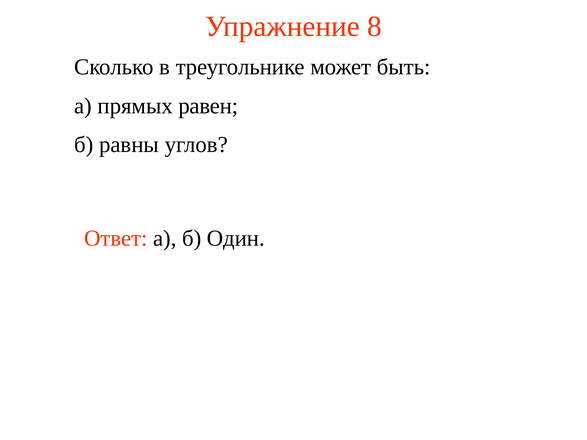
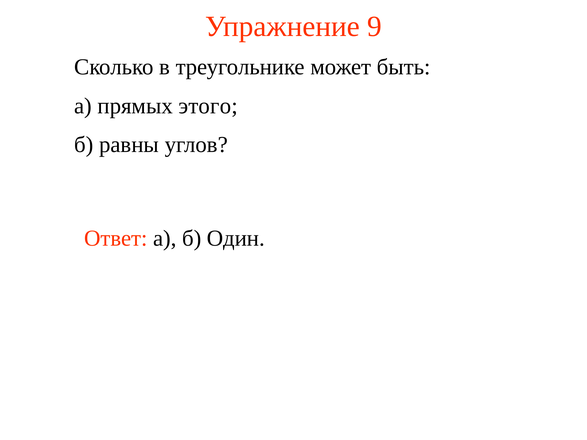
8: 8 -> 9 (375, 26)
равен: равен -> этого (208, 106)
